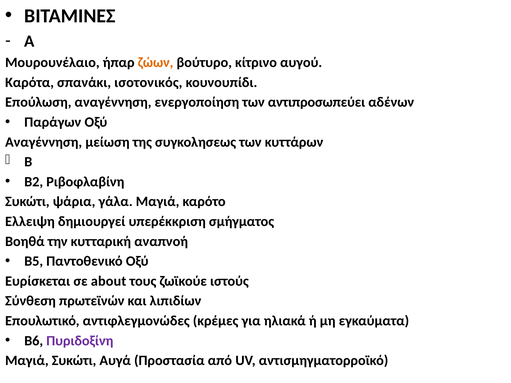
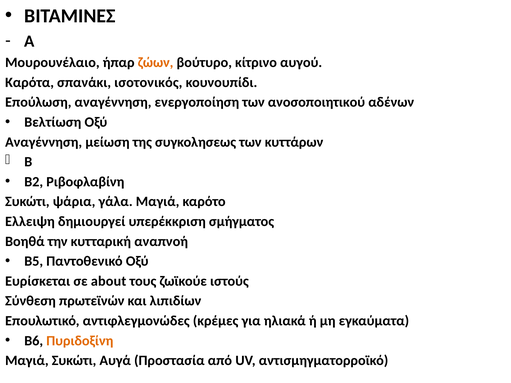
αντιπροσωπεύει: αντιπροσωπεύει -> ανοσοποιητικού (316, 102)
Παράγων: Παράγων -> Βελτίωση (53, 122)
Πυριδοξίνη colour: purple -> orange (80, 341)
